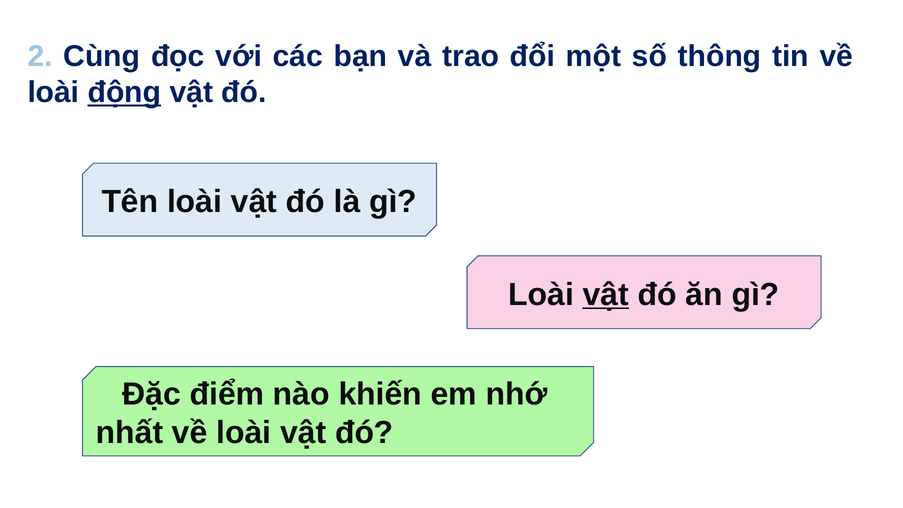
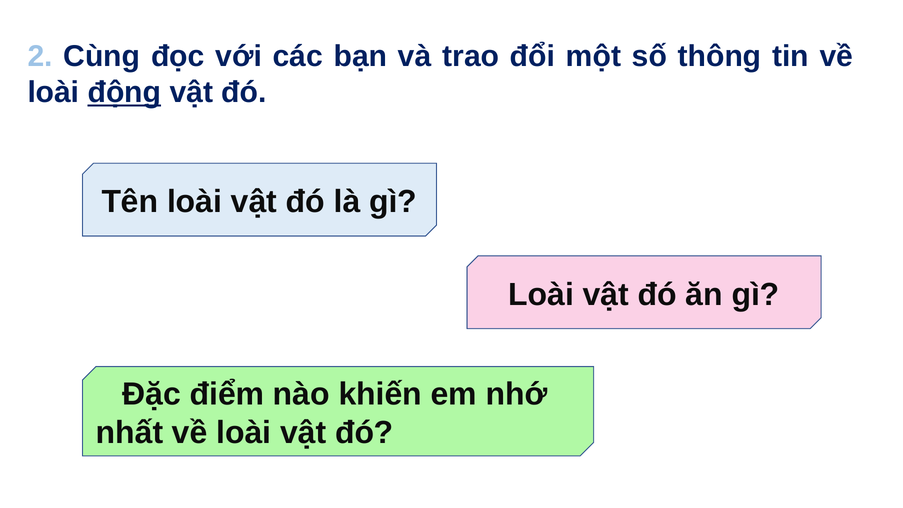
vật underline: present -> none (606, 294)
